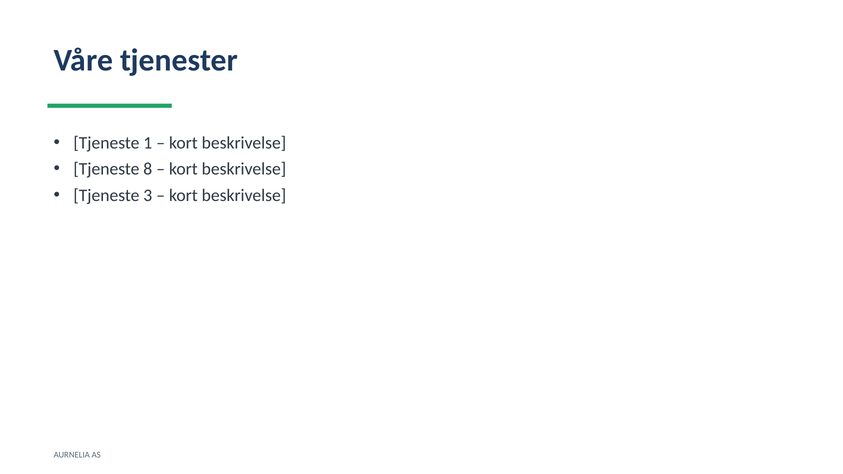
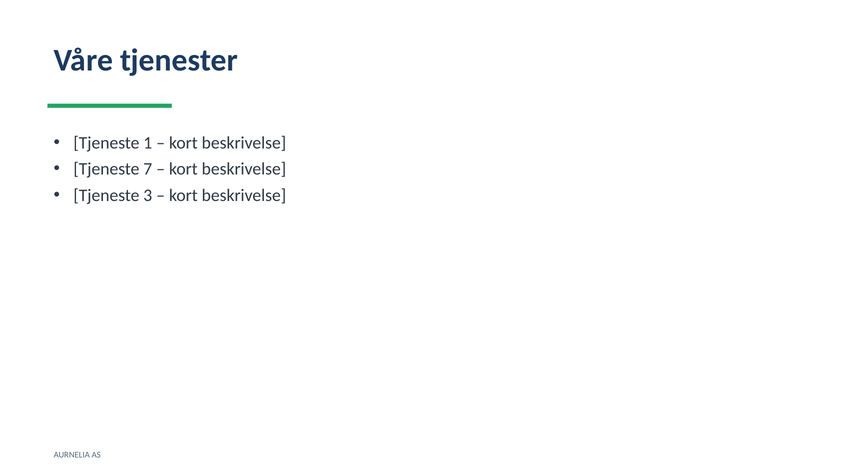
8: 8 -> 7 (148, 169)
